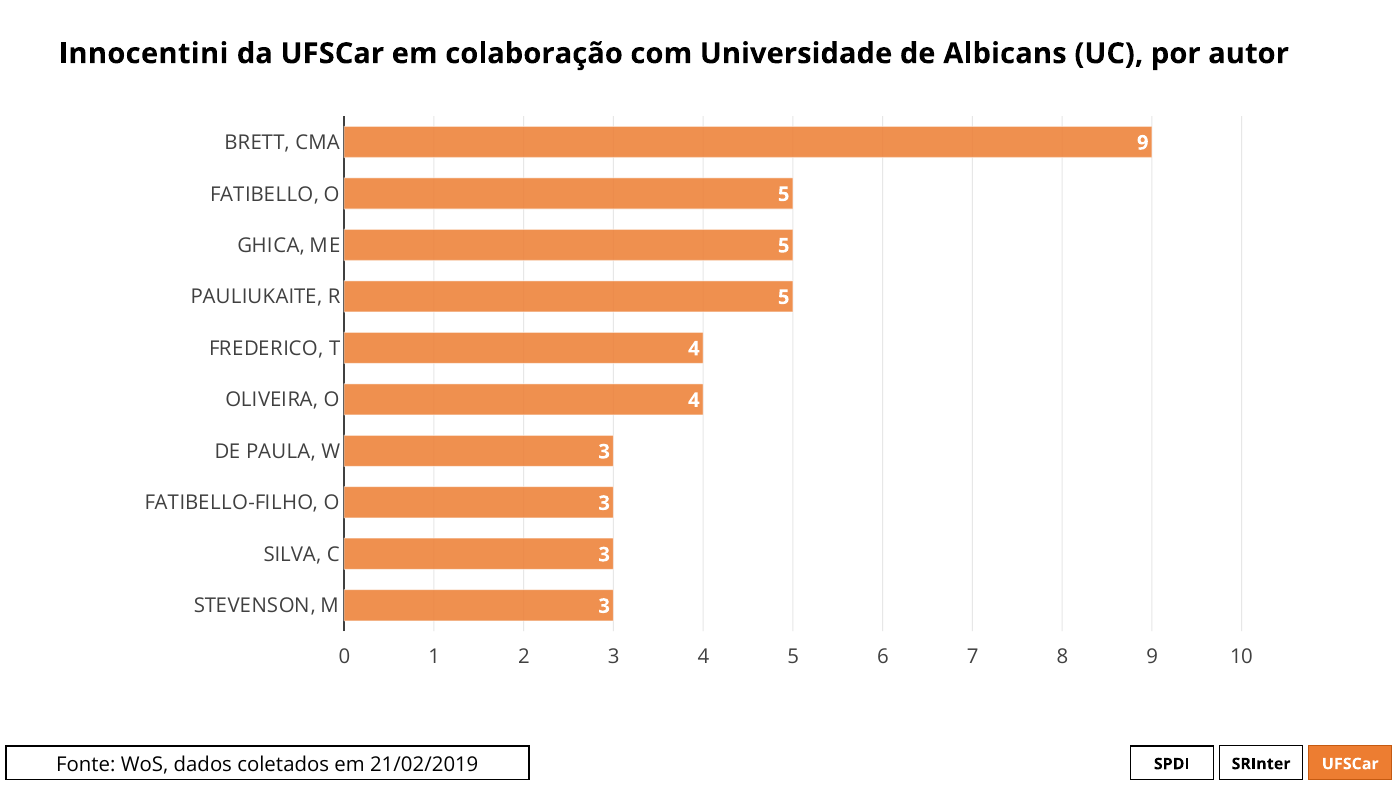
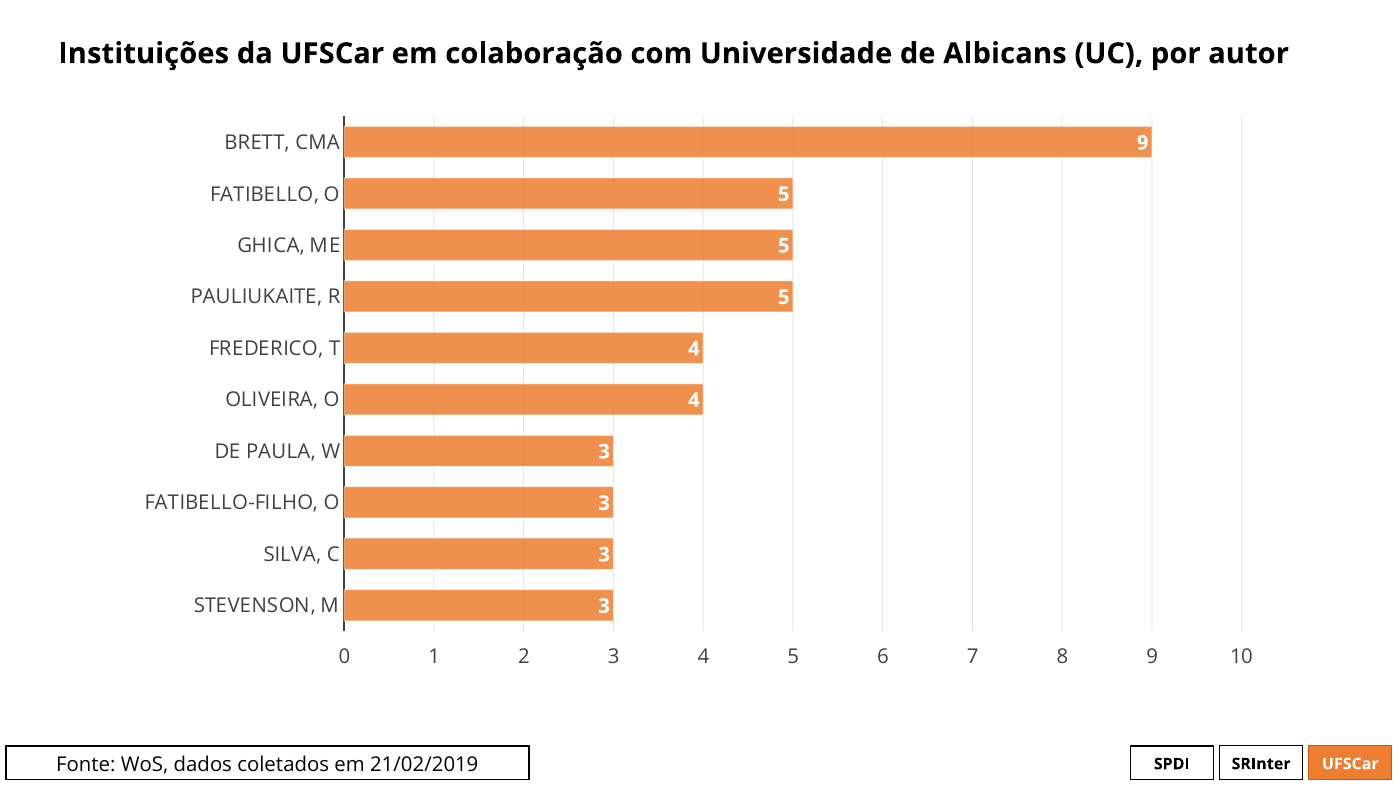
Innocentini: Innocentini -> Instituições (144, 54)
